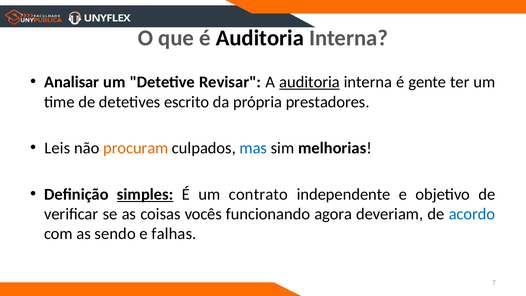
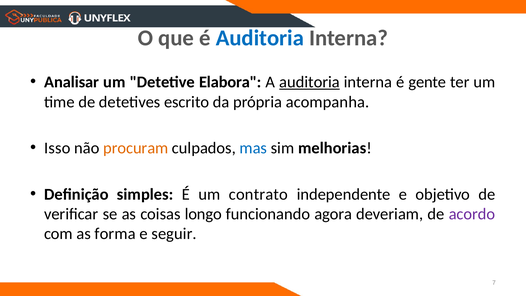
Auditoria colour: black -> blue (260, 38)
Revisar: Revisar -> Elabora (230, 82)
prestadores: prestadores -> acompanha (328, 102)
Leis: Leis -> Isso (57, 148)
simples underline: present -> none (145, 194)
vocês: vocês -> longo (203, 214)
acordo colour: blue -> purple (472, 214)
sendo: sendo -> forma (115, 234)
falhas: falhas -> seguir (174, 234)
